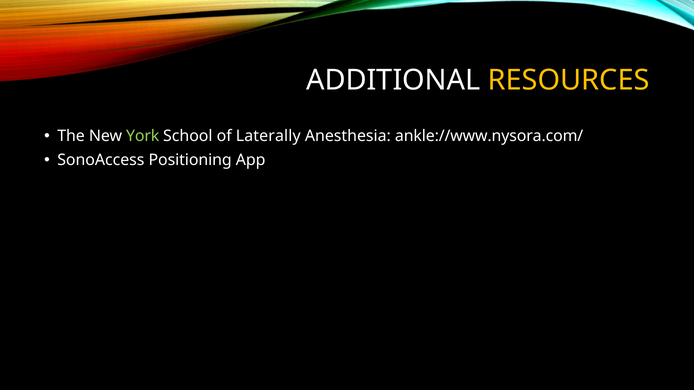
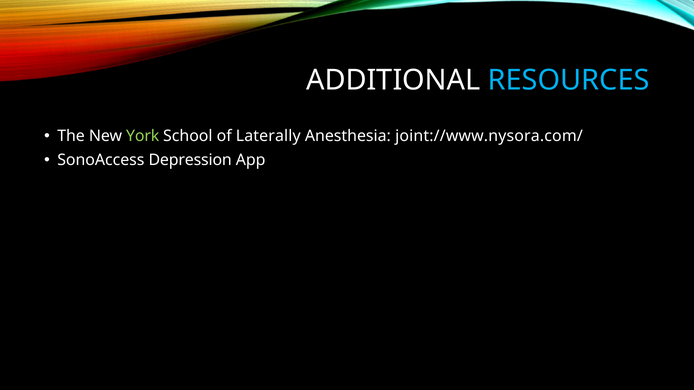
RESOURCES colour: yellow -> light blue (569, 80)
ankle://www.nysora.com/: ankle://www.nysora.com/ -> joint://www.nysora.com/ (489, 136)
Positioning: Positioning -> Depression (190, 160)
